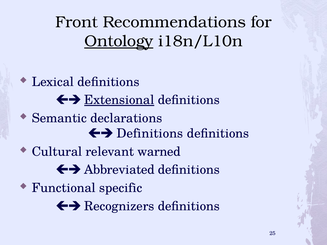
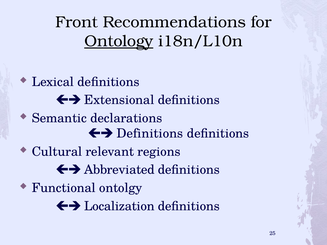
Extensional underline: present -> none (119, 100)
warned: warned -> regions (159, 152)
specific: specific -> ontolgy (121, 188)
Recognizers: Recognizers -> Localization (119, 206)
